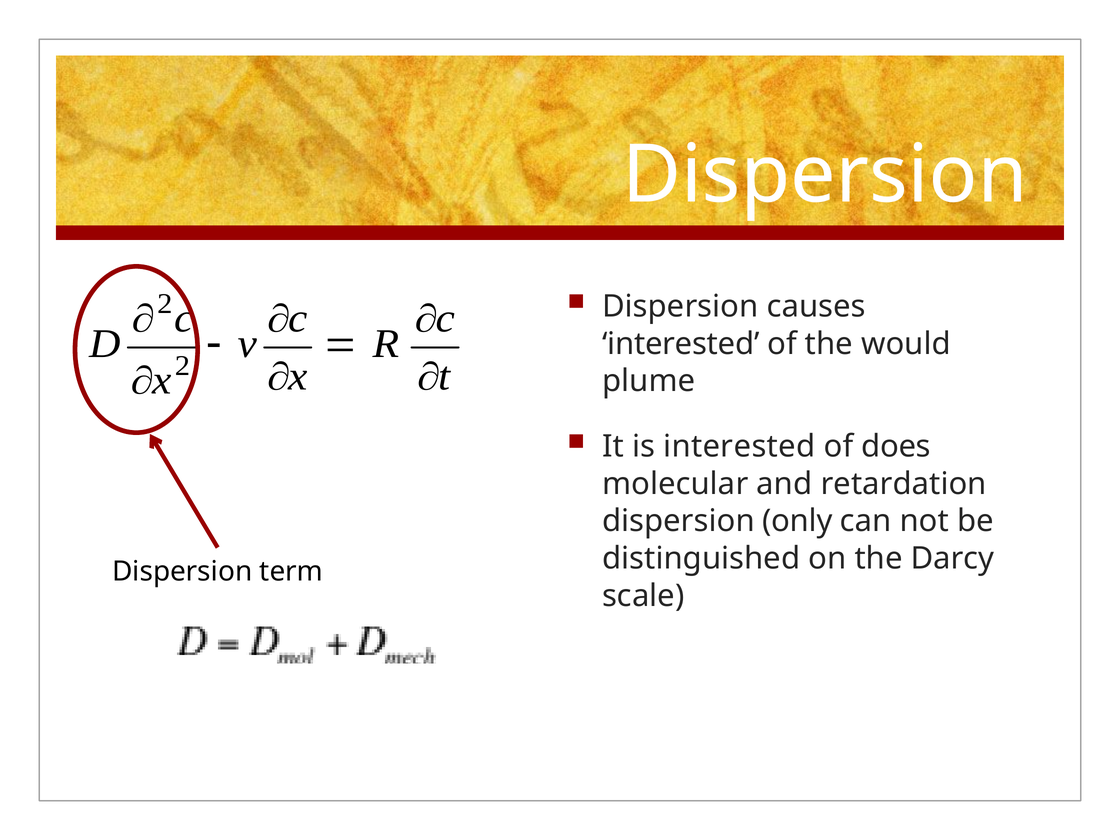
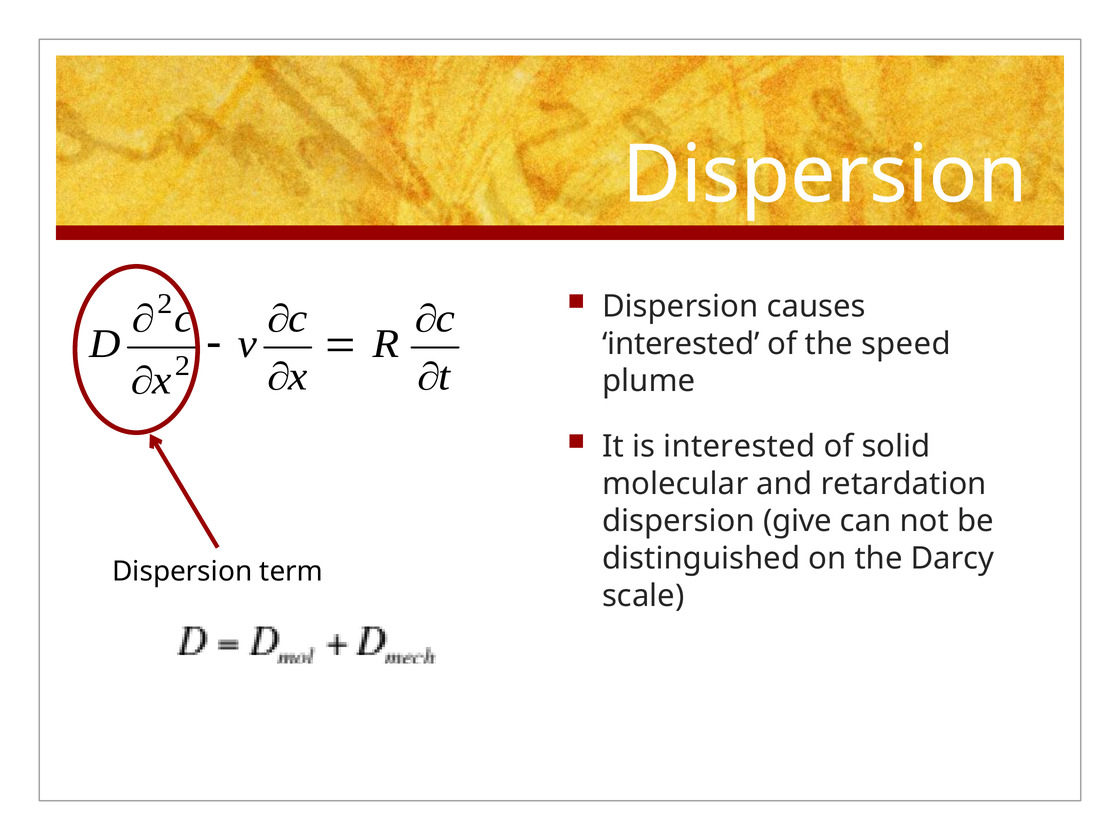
would: would -> speed (906, 344)
does: does -> solid (896, 447)
only: only -> give (797, 521)
